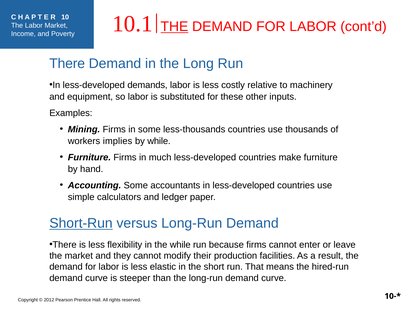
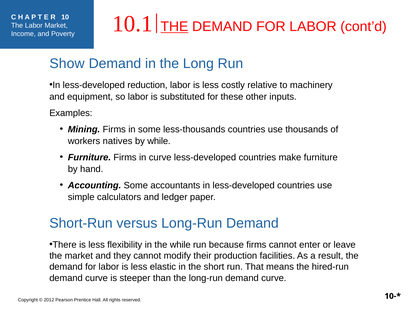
There: There -> Show (67, 63)
demands: demands -> reduction (147, 85)
implies: implies -> natives (118, 141)
in much: much -> curve (160, 157)
Short-Run underline: present -> none (81, 223)
